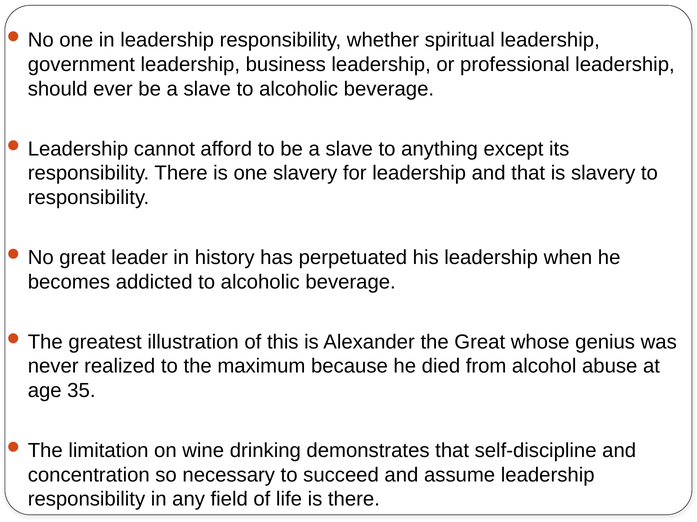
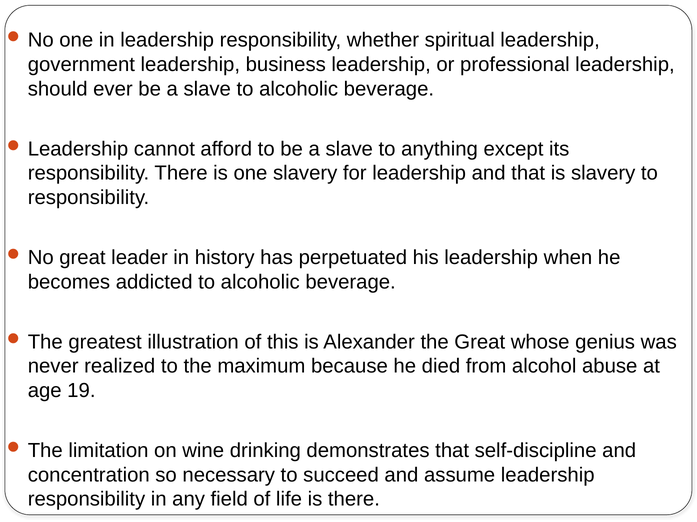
35: 35 -> 19 (81, 391)
